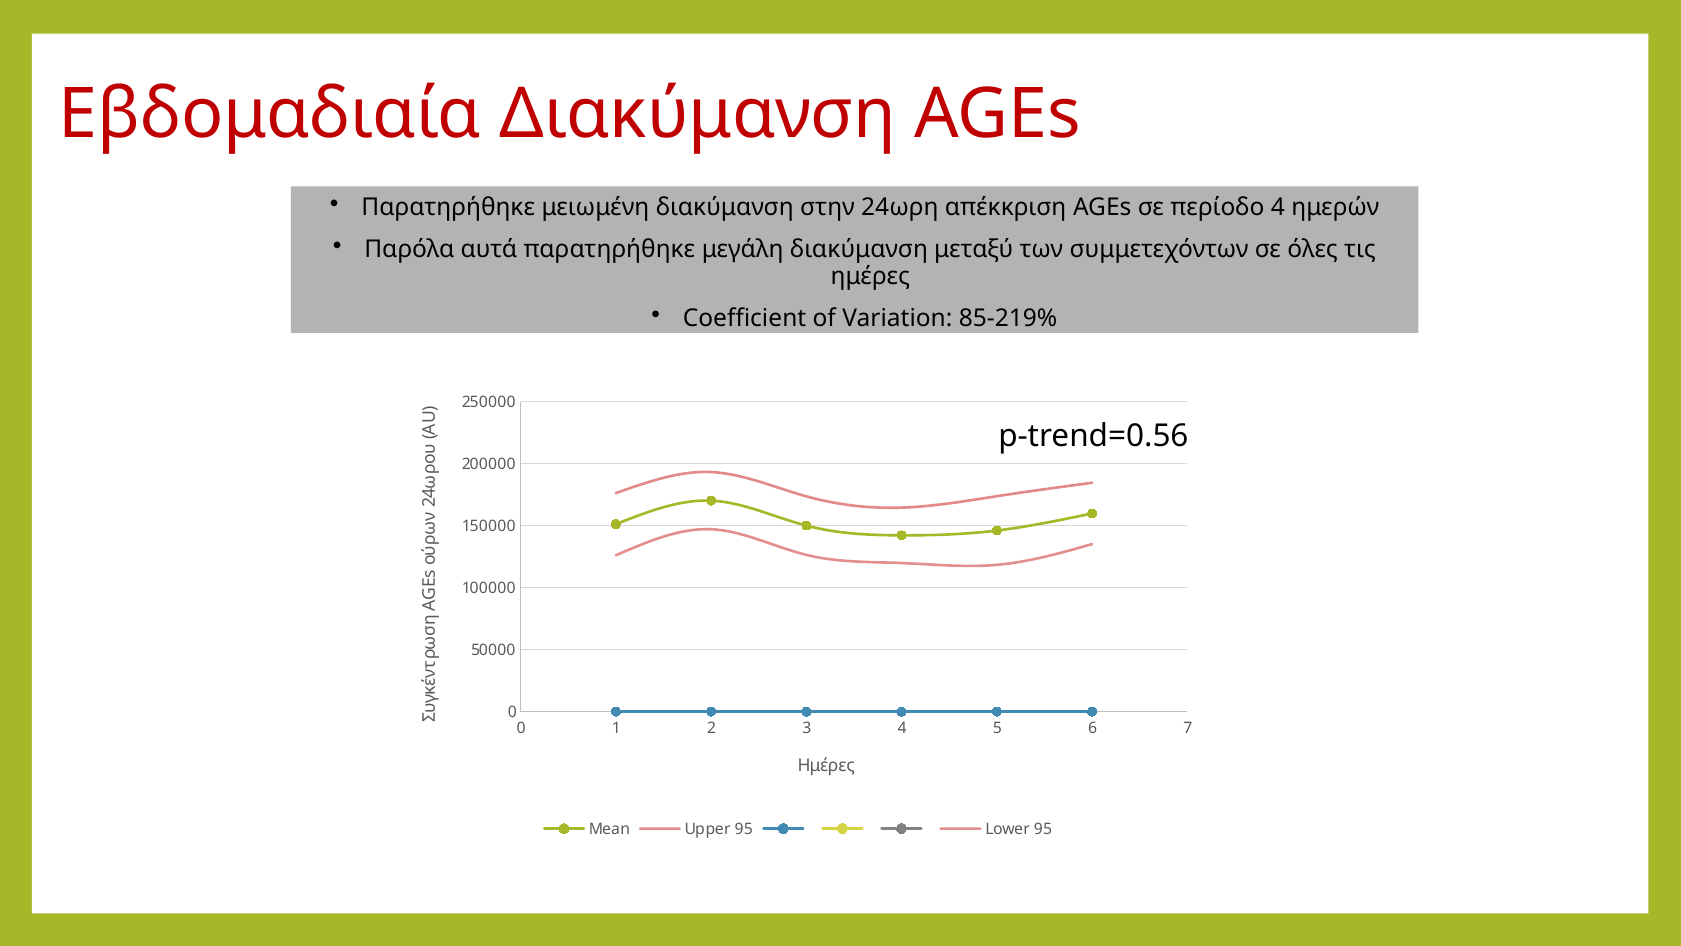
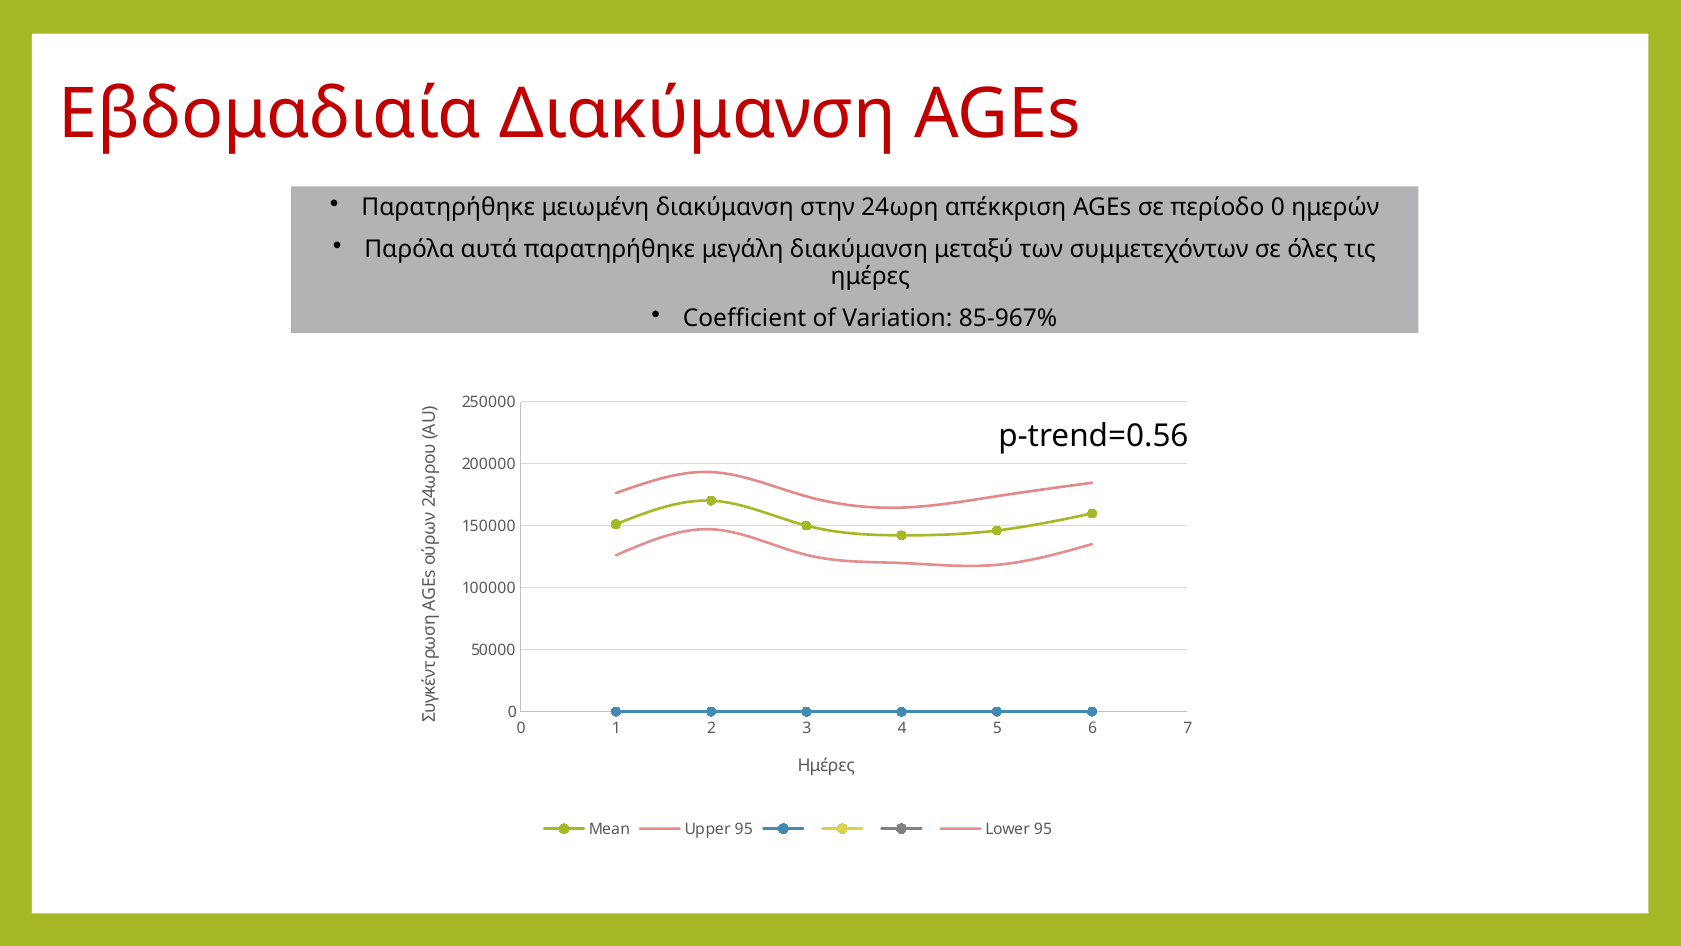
περίοδο 4: 4 -> 0 (1278, 207)
85-219%: 85-219% -> 85-967% (1008, 318)
